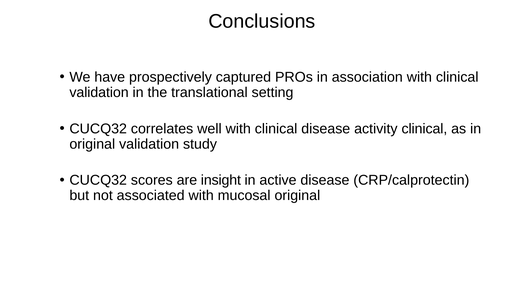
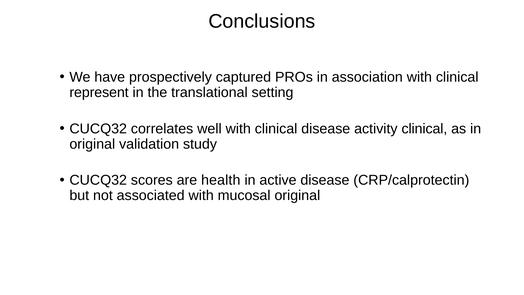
validation: validation -> represent (99, 92)
insight: insight -> health (221, 180)
